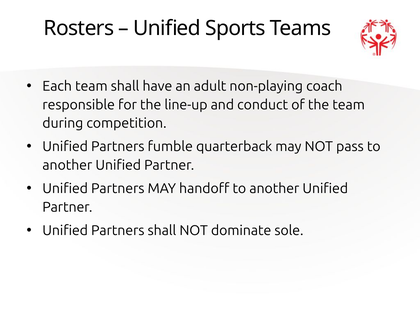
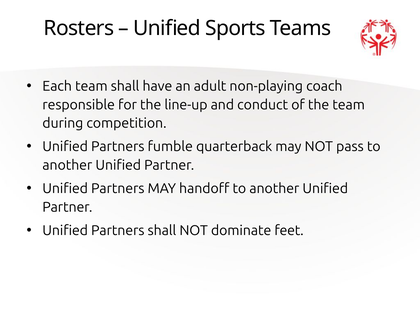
sole: sole -> feet (289, 231)
